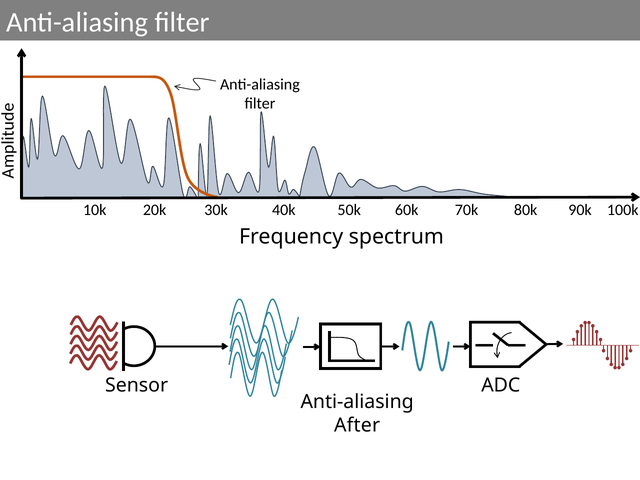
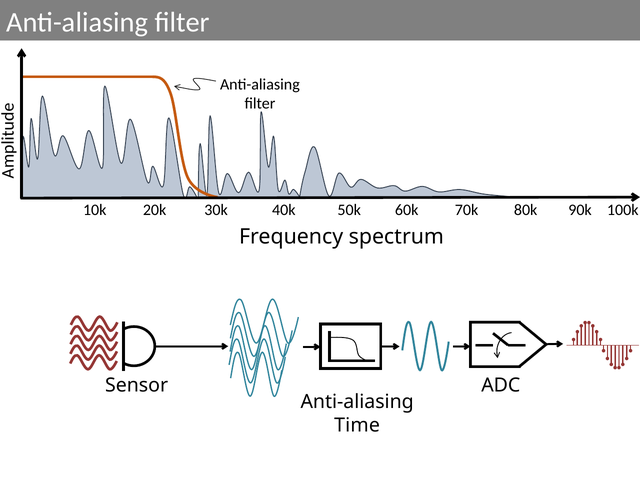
After: After -> Time (357, 425)
